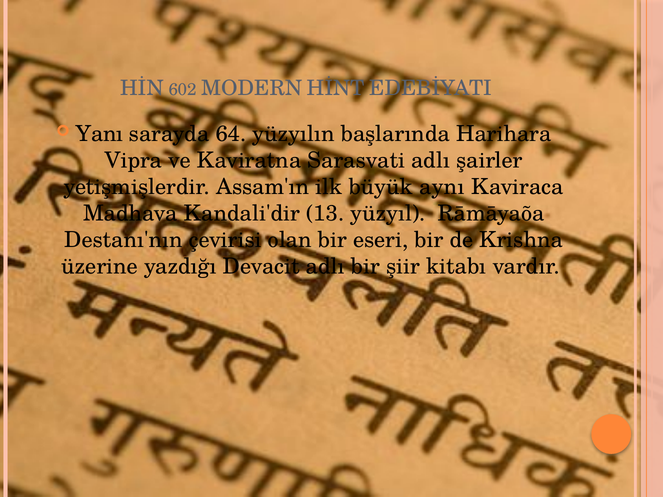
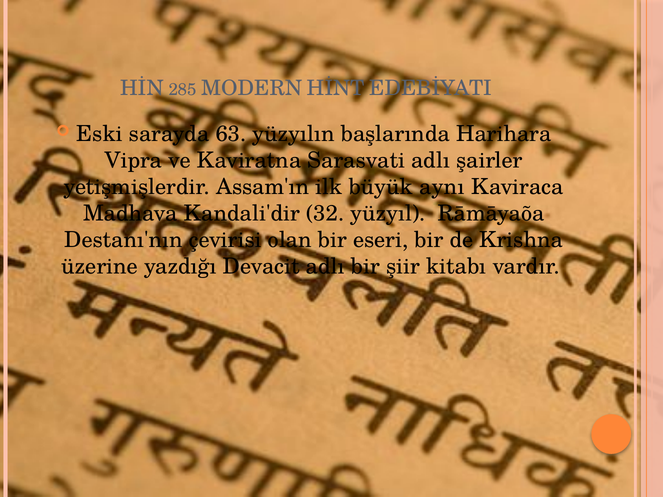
602: 602 -> 285 (183, 90)
Yanı: Yanı -> Eski (99, 134)
64: 64 -> 63 (231, 134)
13: 13 -> 32 (325, 214)
